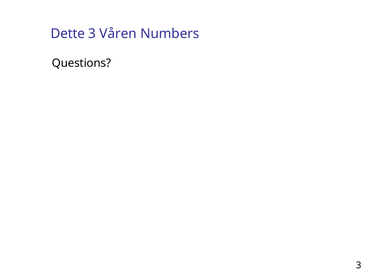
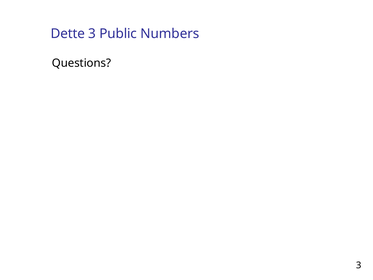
Våren: Våren -> Public (118, 34)
